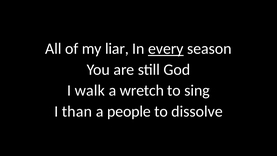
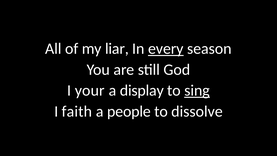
walk: walk -> your (90, 90)
wretch: wretch -> display (142, 90)
sing underline: none -> present (197, 90)
than: than -> faith (77, 111)
